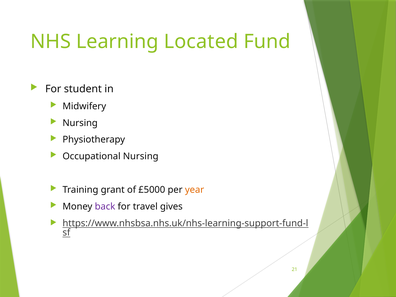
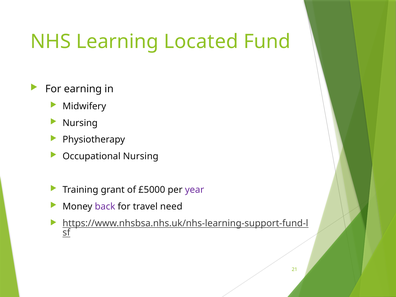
student: student -> earning (83, 89)
year colour: orange -> purple (195, 190)
gives: gives -> need (171, 207)
